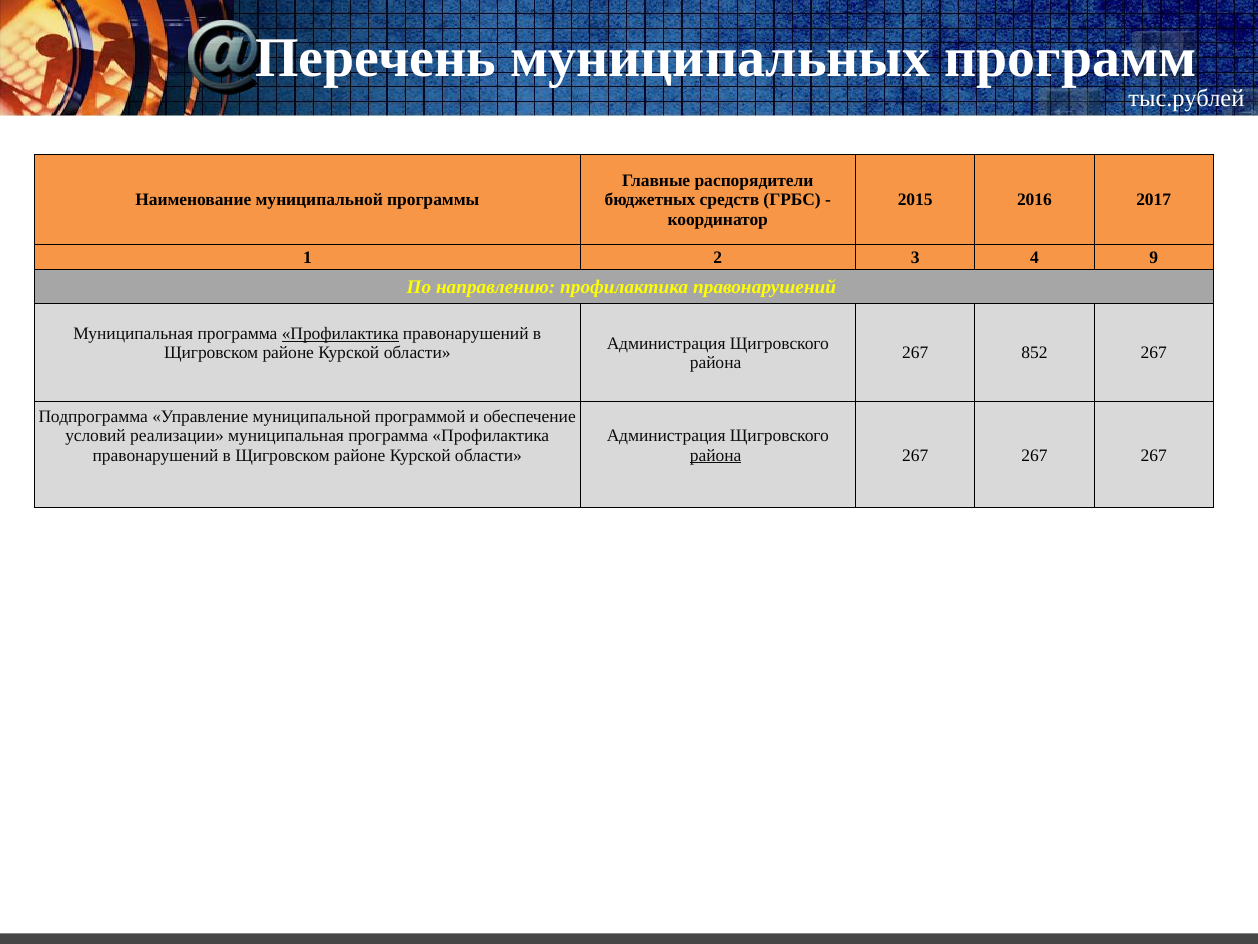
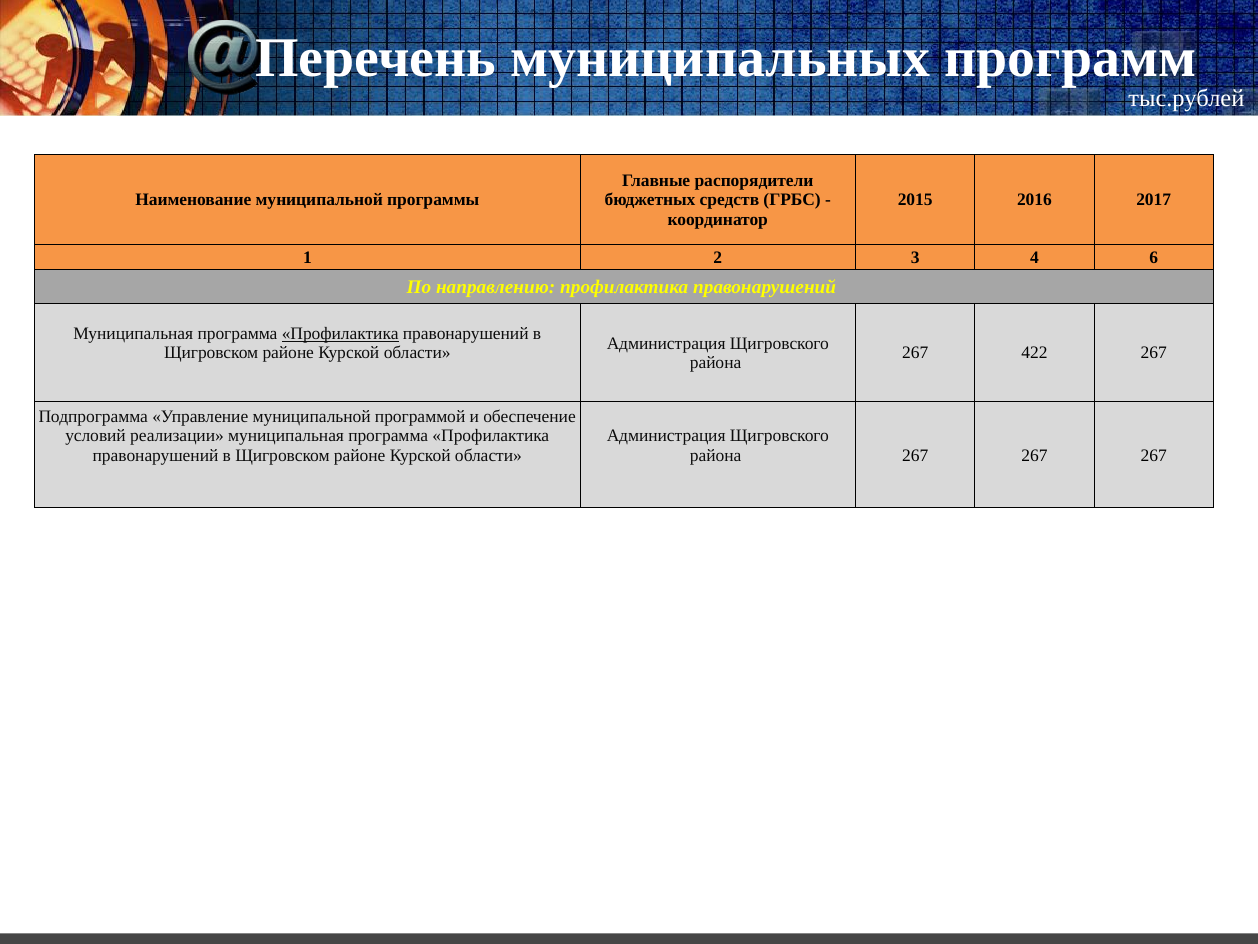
9: 9 -> 6 (1154, 257)
852: 852 -> 422 (1035, 353)
района underline: present -> none (716, 455)
